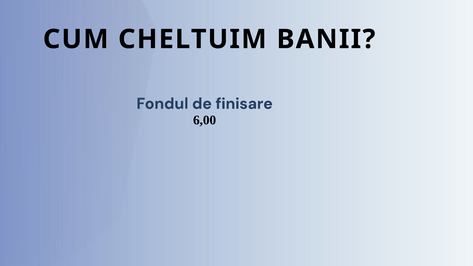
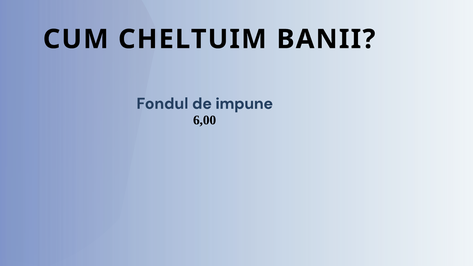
finisare: finisare -> impune (244, 104)
